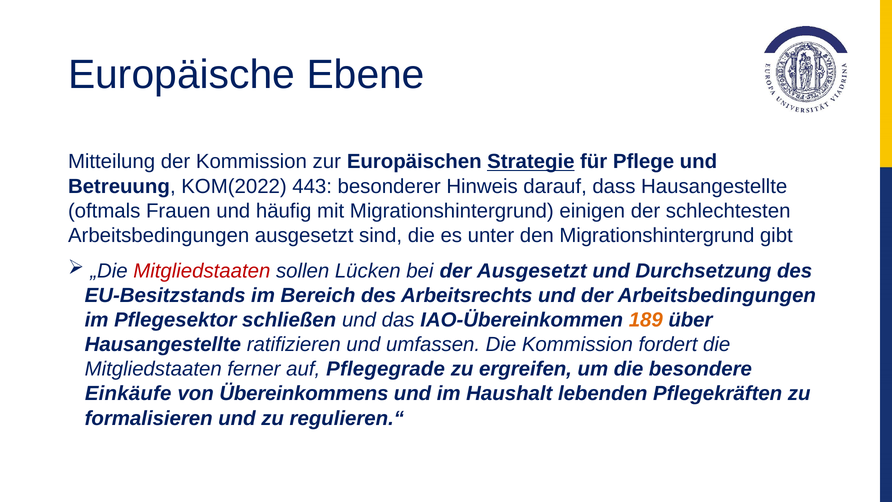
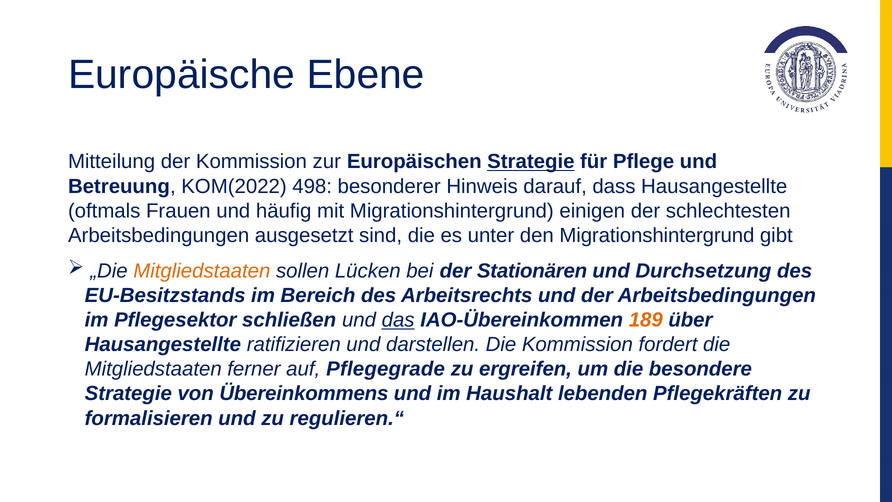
443: 443 -> 498 (312, 186)
Mitgliedstaaten colour: red -> orange (202, 271)
der Ausgesetzt: Ausgesetzt -> Stationären (532, 271)
das underline: none -> present (398, 320)
umfassen: umfassen -> darstellen (433, 344)
Einkäufe: Einkäufe -> Strategie (128, 394)
